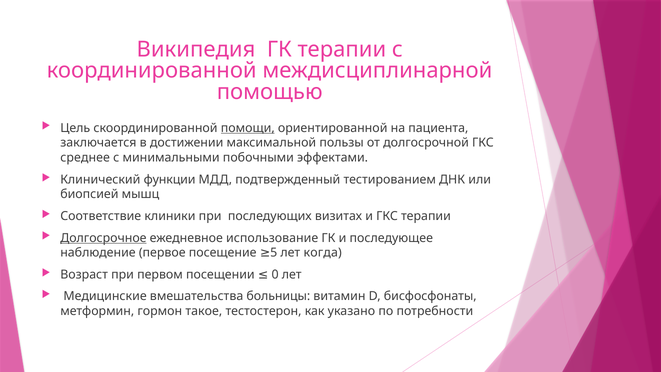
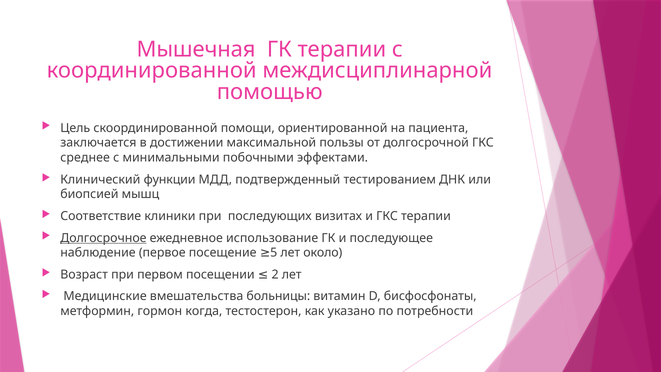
Википедия: Википедия -> Мышечная (196, 49)
помощи underline: present -> none (248, 128)
когда: когда -> около (323, 253)
0: 0 -> 2 (275, 274)
такое: такое -> когда (204, 311)
